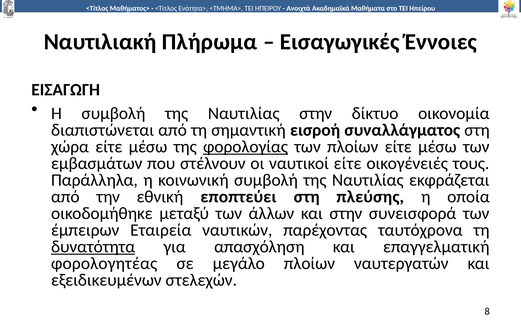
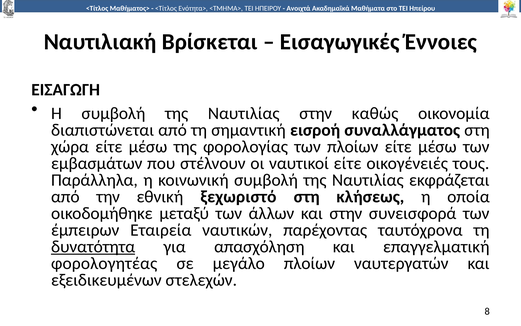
Πλήρωμα: Πλήρωμα -> Βρίσκεται (210, 42)
δίκτυο: δίκτυο -> καθώς (375, 113)
φορολογίας underline: present -> none (246, 146)
εποπτεύει: εποπτεύει -> ξεχωριστό (238, 197)
πλεύσης: πλεύσης -> κλήσεως (370, 197)
